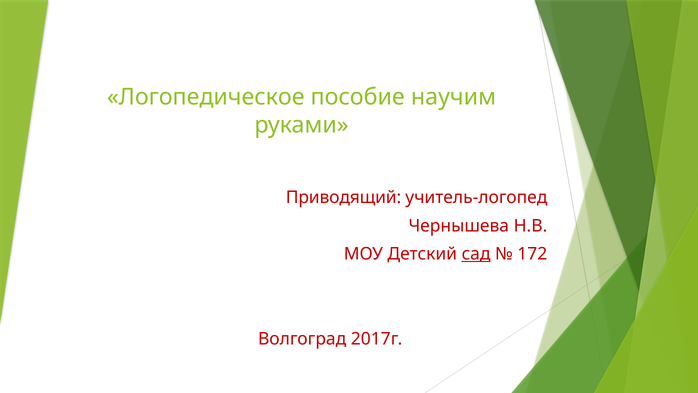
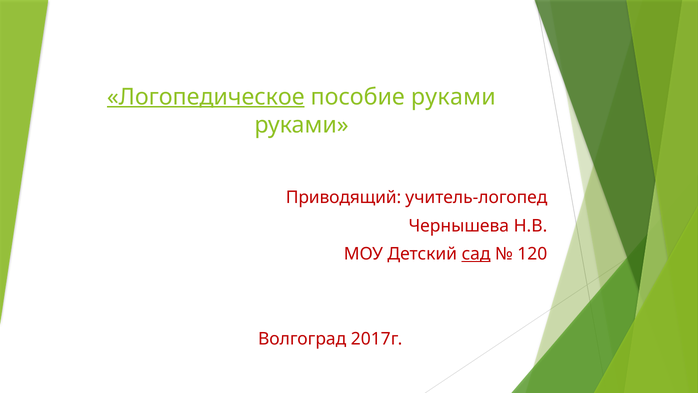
Логопедическое underline: none -> present (206, 97)
пособие научим: научим -> руками (453, 97)
172: 172 -> 120 (532, 254)
